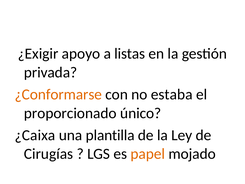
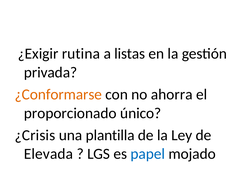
apoyo: apoyo -> rutina (81, 54)
estaba: estaba -> ahorra (172, 94)
¿Caixa: ¿Caixa -> ¿Crisis (35, 135)
Cirugías: Cirugías -> Elevada (48, 154)
papel colour: orange -> blue (148, 154)
